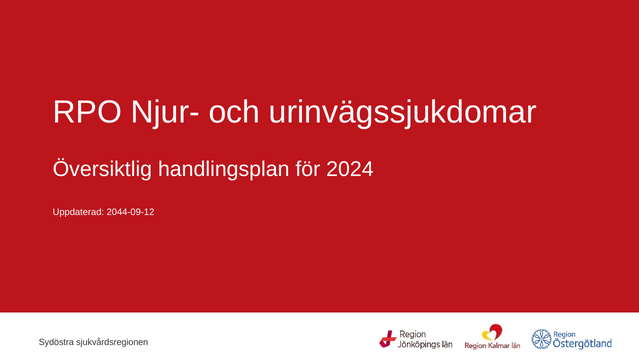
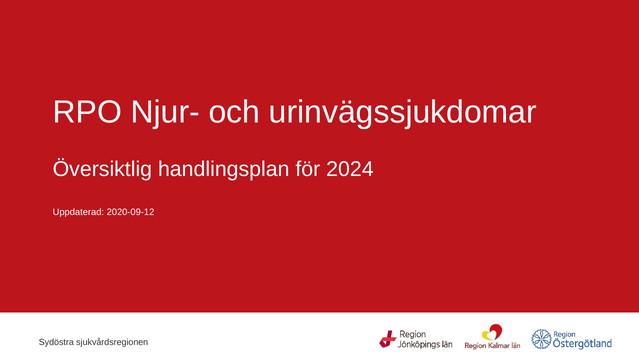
2044-09-12: 2044-09-12 -> 2020-09-12 (130, 212)
